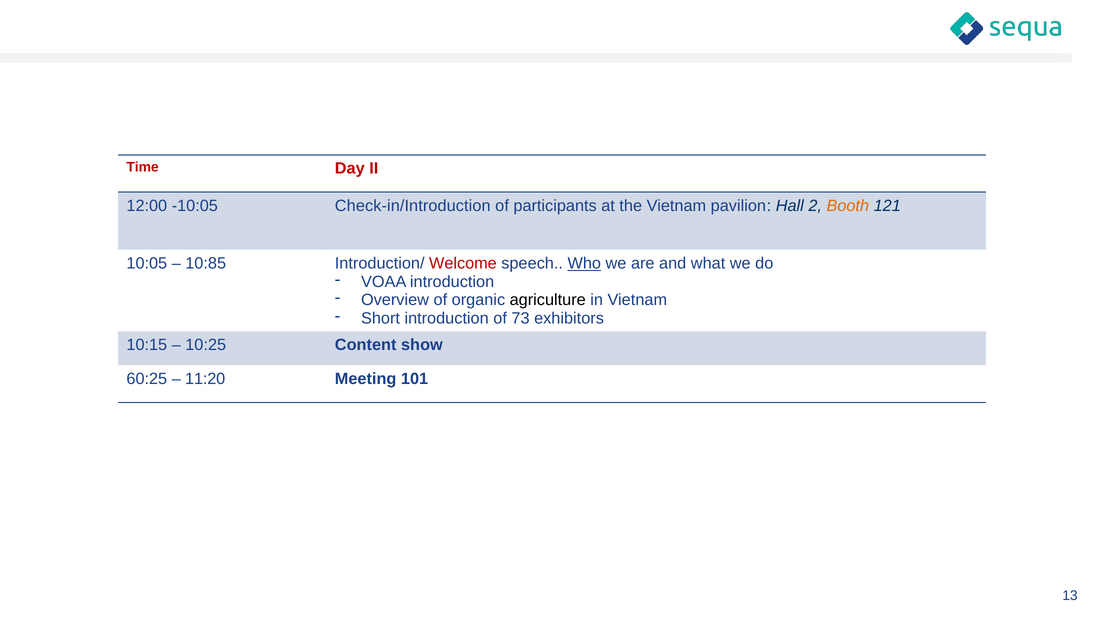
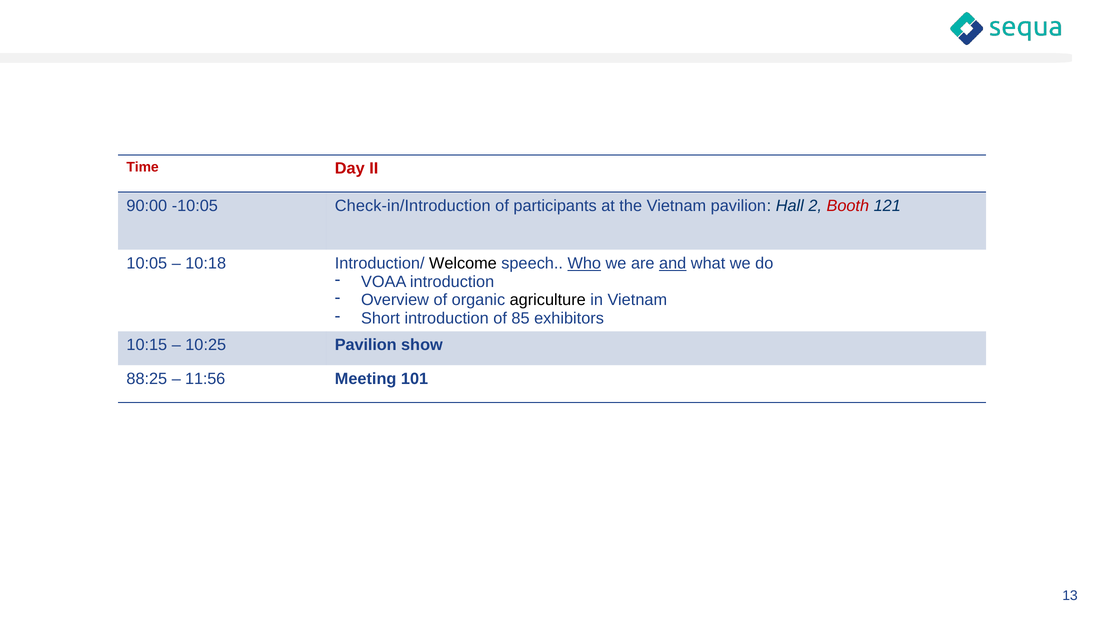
12:00: 12:00 -> 90:00 (147, 206)
Booth colour: orange -> red (848, 206)
10:85: 10:85 -> 10:18 (206, 263)
Welcome colour: red -> black (463, 263)
and underline: none -> present (673, 263)
73: 73 -> 85 (521, 318)
10:25 Content: Content -> Pavilion (366, 345)
60:25: 60:25 -> 88:25 (147, 379)
11:20: 11:20 -> 11:56 (205, 379)
